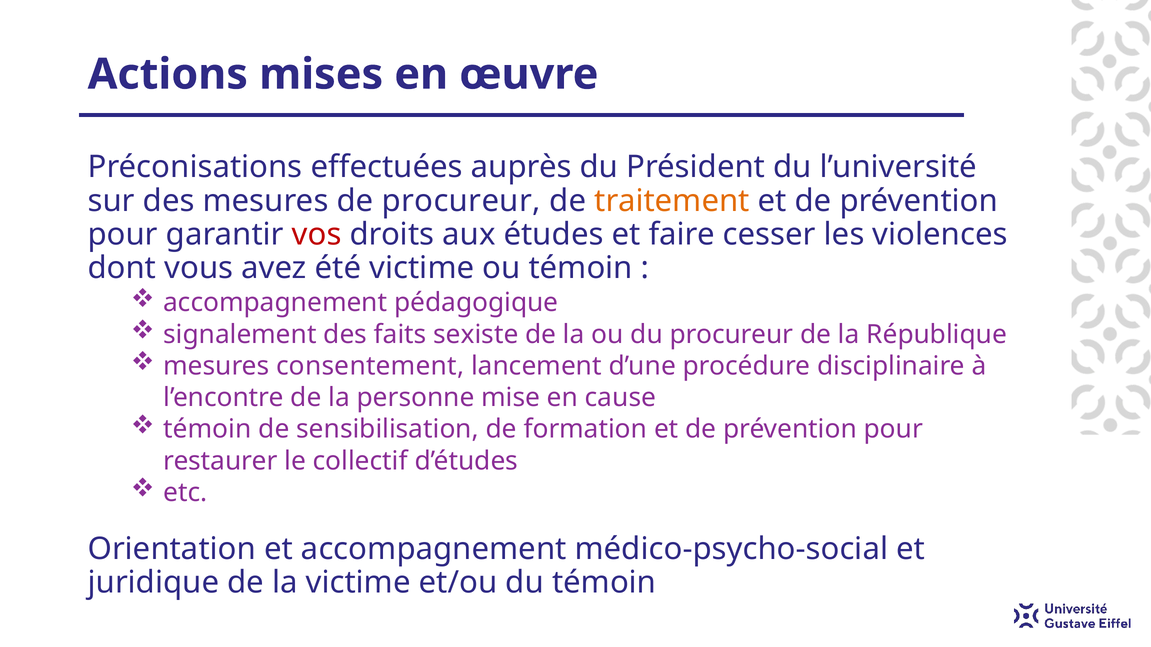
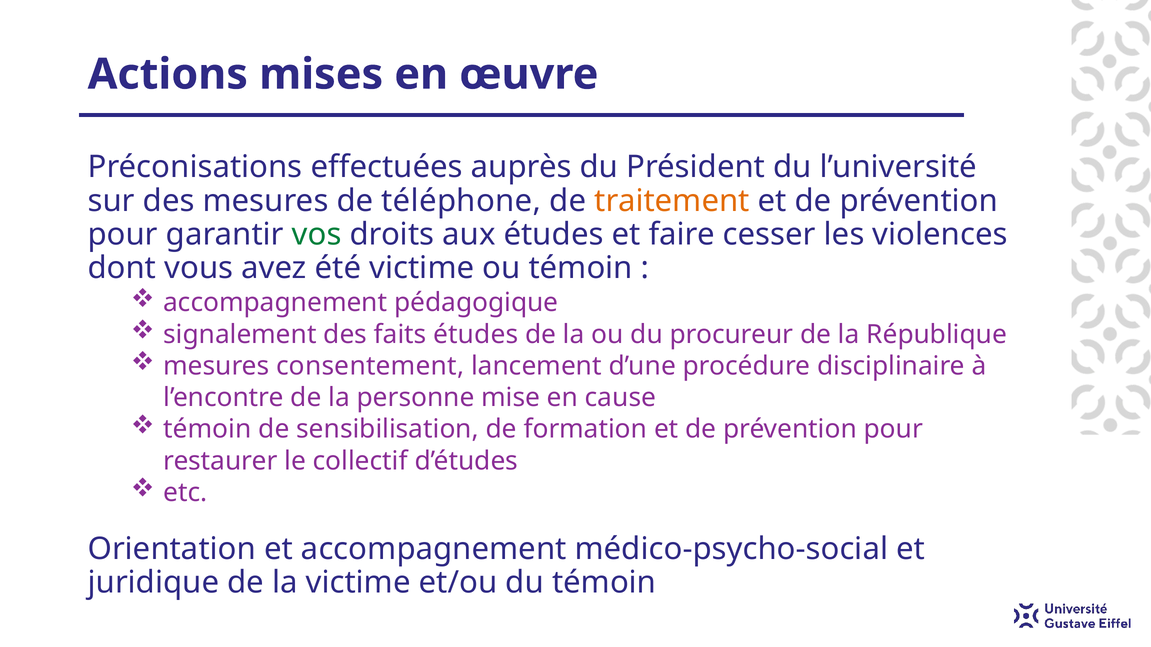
de procureur: procureur -> téléphone (461, 201)
vos colour: red -> green (317, 235)
faits sexiste: sexiste -> études (476, 335)
